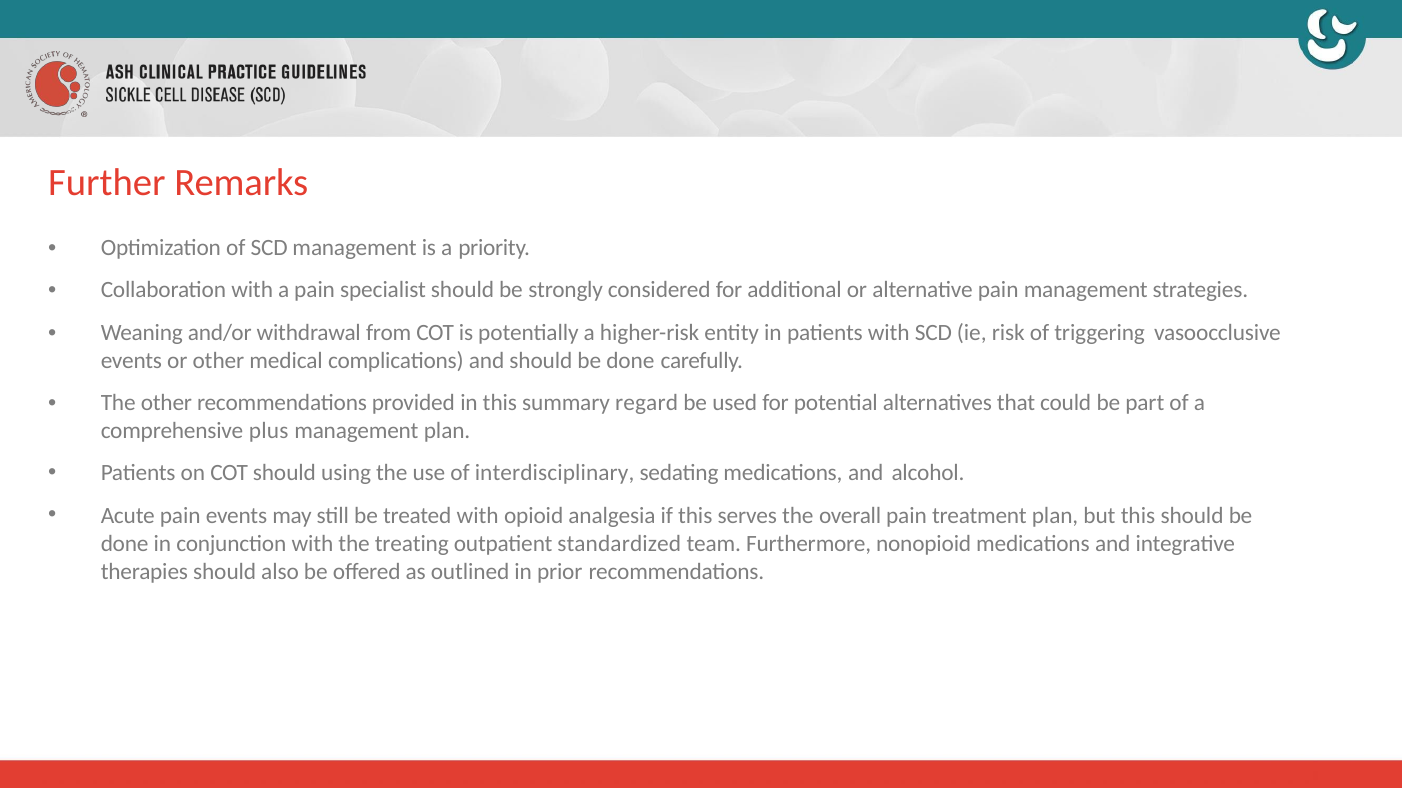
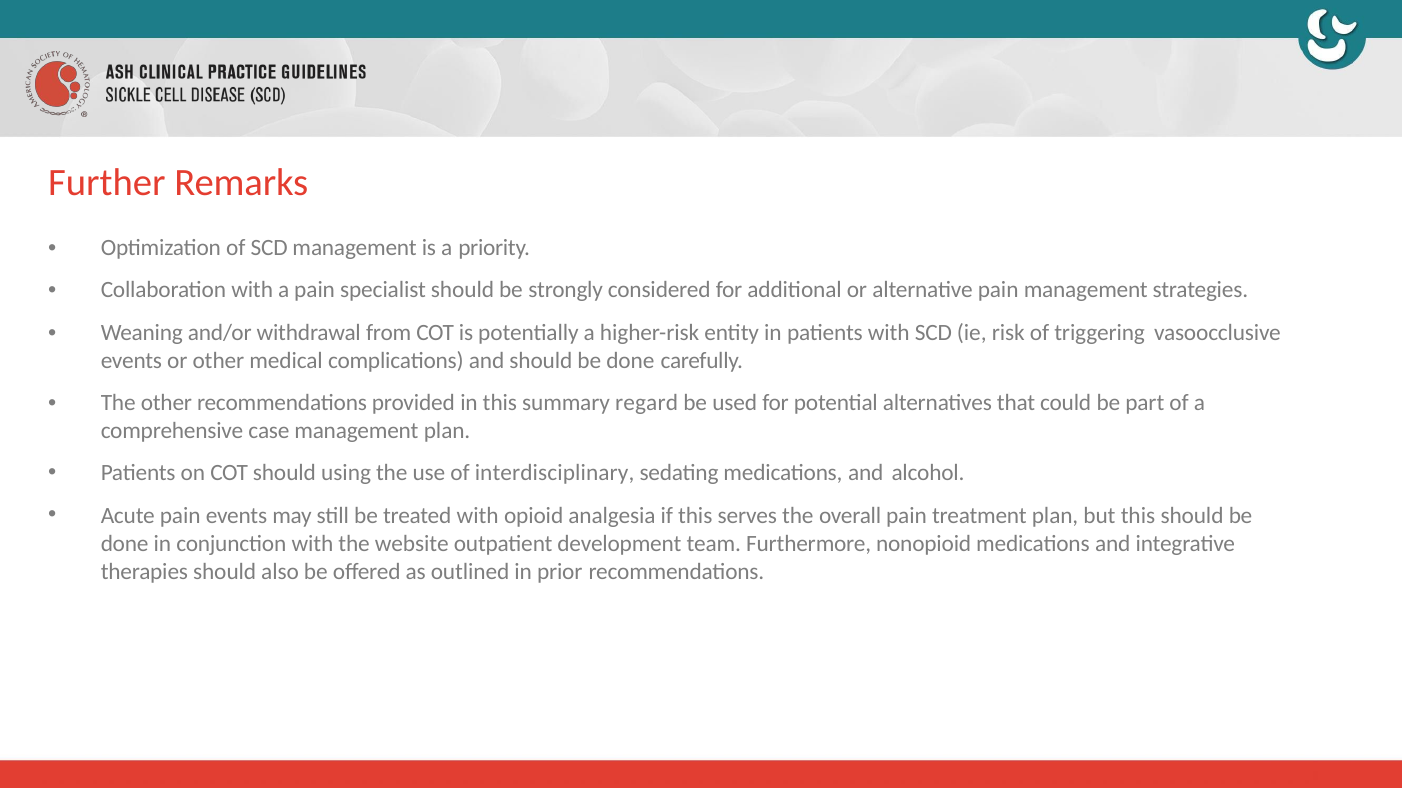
plus: plus -> case (269, 431)
treating: treating -> website (412, 544)
standardized: standardized -> development (619, 544)
